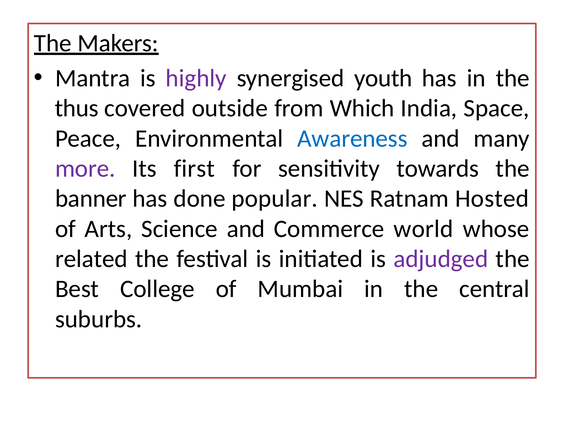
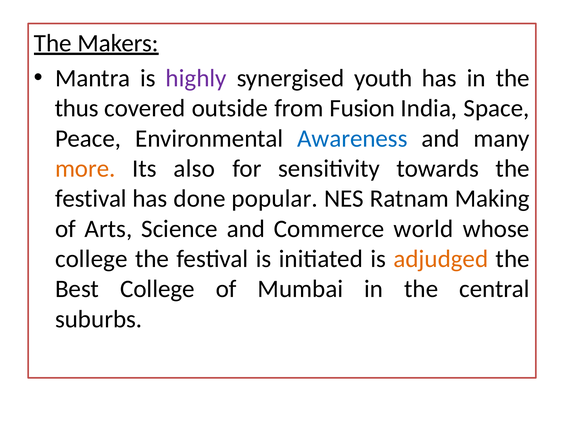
Which: Which -> Fusion (362, 108)
more colour: purple -> orange (85, 169)
first: first -> also (194, 169)
banner: banner -> festival (91, 199)
Hosted: Hosted -> Making (492, 199)
related: related -> college (91, 259)
adjudged colour: purple -> orange (441, 259)
